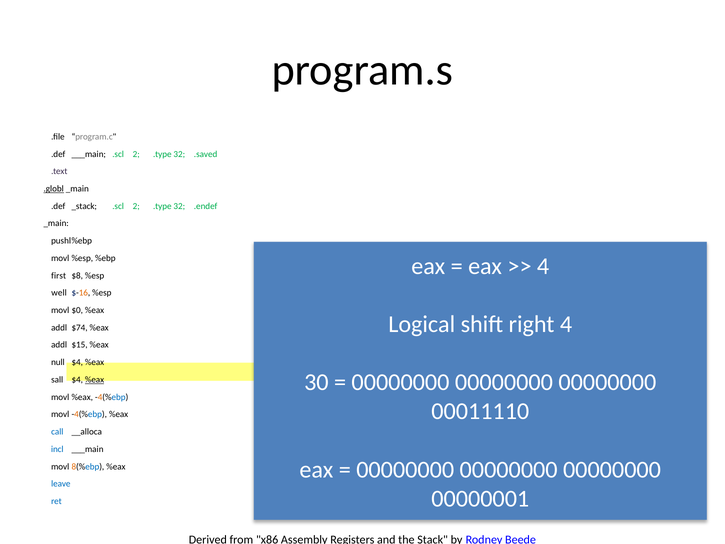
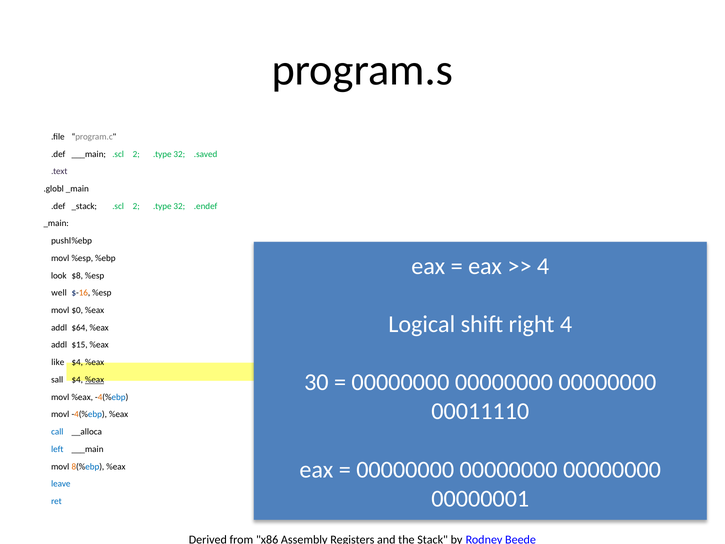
.globl underline: present -> none (54, 189)
first: first -> look (59, 275)
$74: $74 -> $64 (80, 327)
null: null -> like (58, 362)
incl: incl -> left (57, 449)
